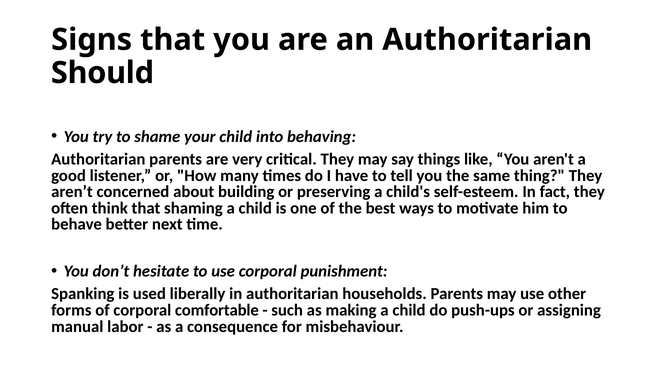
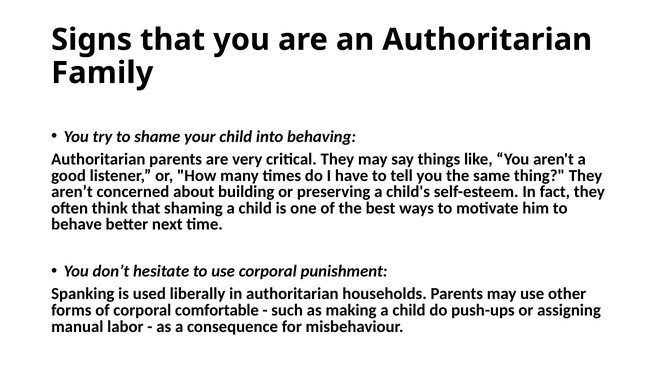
Should: Should -> Family (102, 73)
